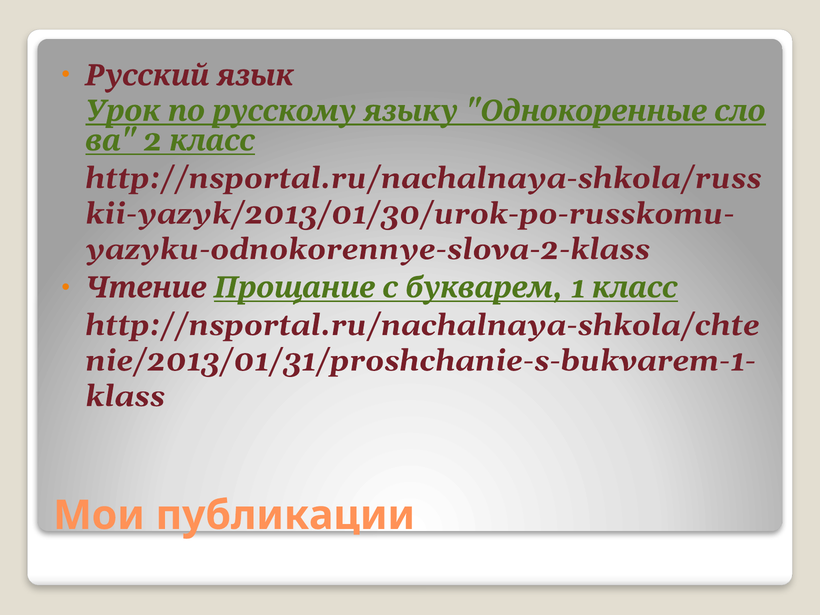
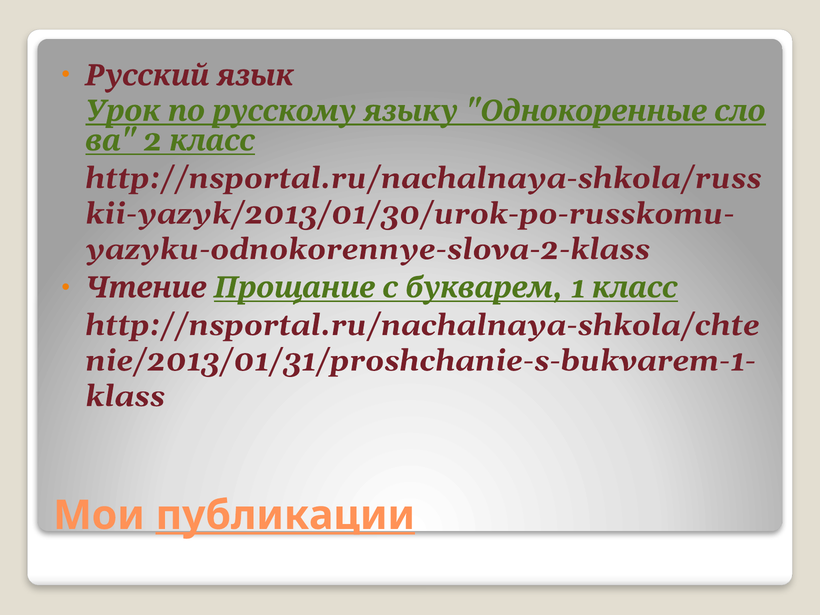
публикации underline: none -> present (285, 515)
